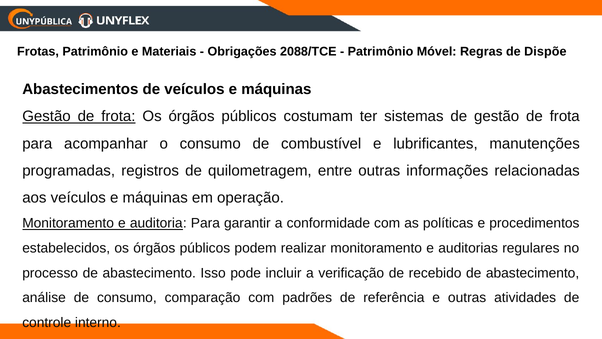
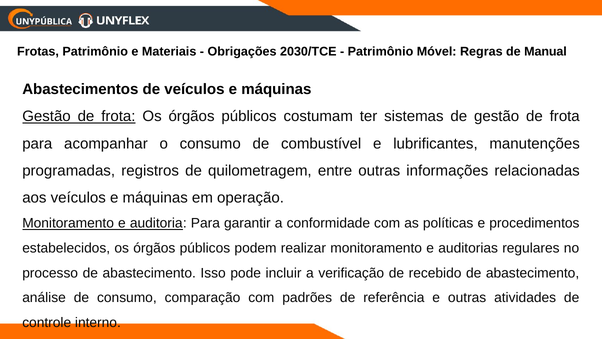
2088/TCE: 2088/TCE -> 2030/TCE (308, 52)
Dispõe: Dispõe -> Manual (546, 52)
